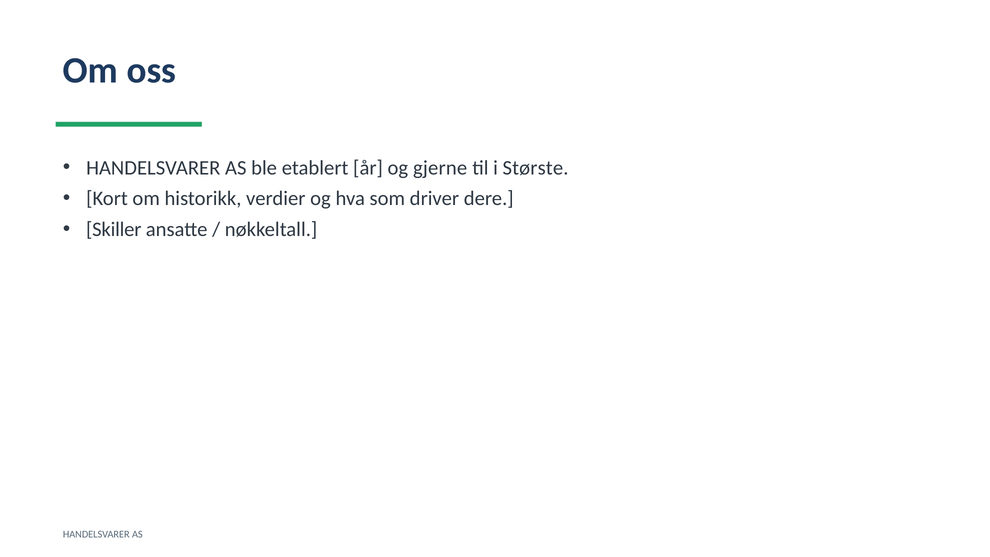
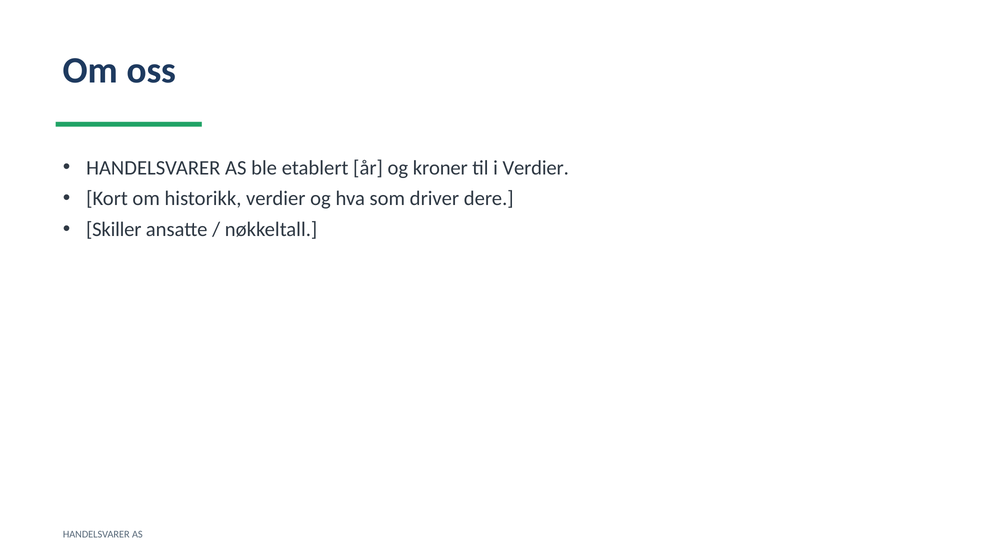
gjerne: gjerne -> kroner (440, 168)
i Største: Største -> Verdier (536, 168)
